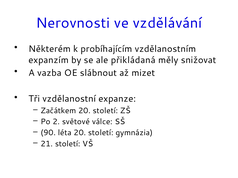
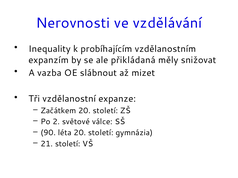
Některém: Některém -> Inequality (50, 49)
